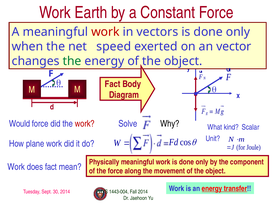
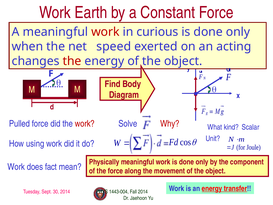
vectors: vectors -> curious (157, 32)
vector: vector -> acting (234, 46)
the colour: green -> red (72, 61)
θ Fact: Fact -> Find (113, 84)
Would: Would -> Pulled (20, 123)
Why colour: black -> red (170, 123)
plane: plane -> using (35, 144)
